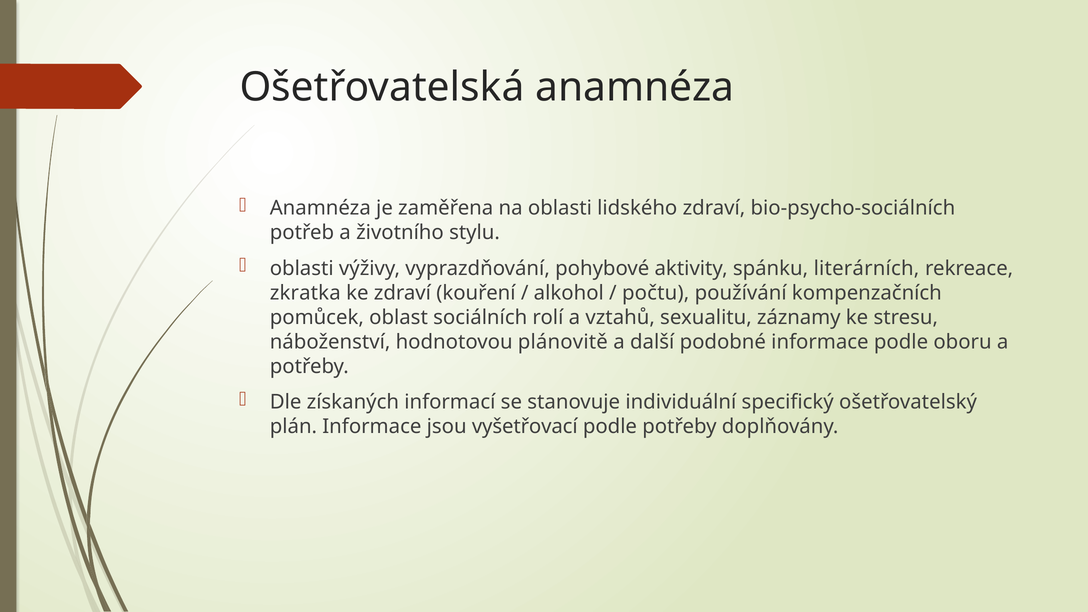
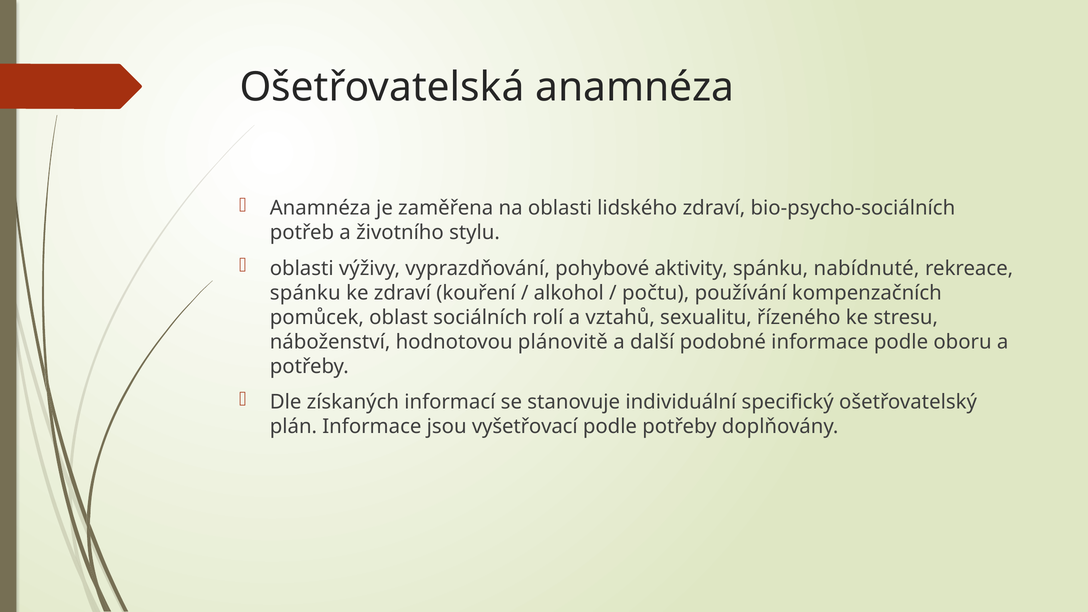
literárních: literárních -> nabídnuté (866, 268)
zkratka: zkratka -> spánku (305, 293)
záznamy: záznamy -> řízeného (799, 317)
